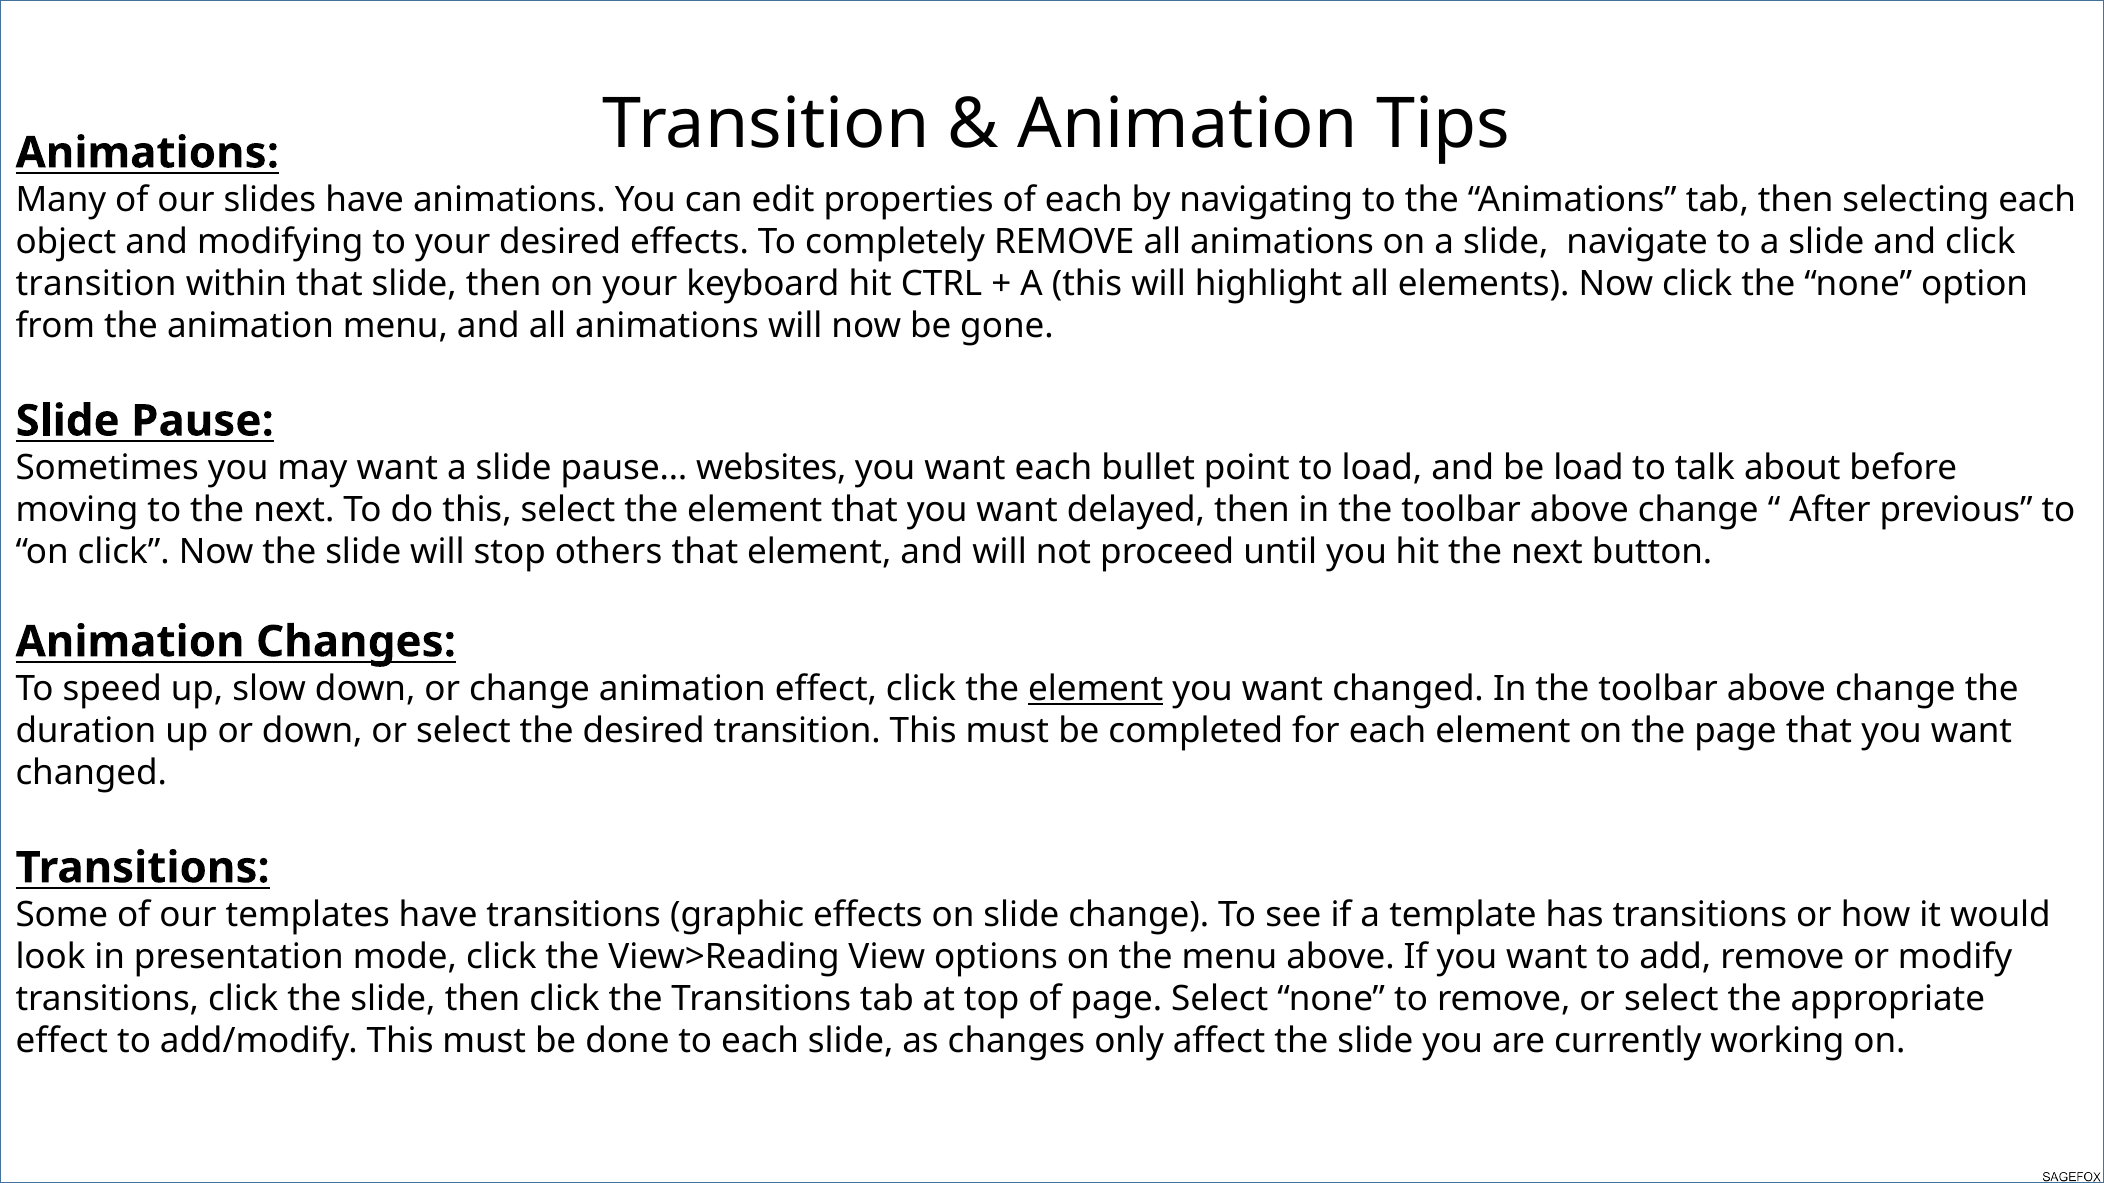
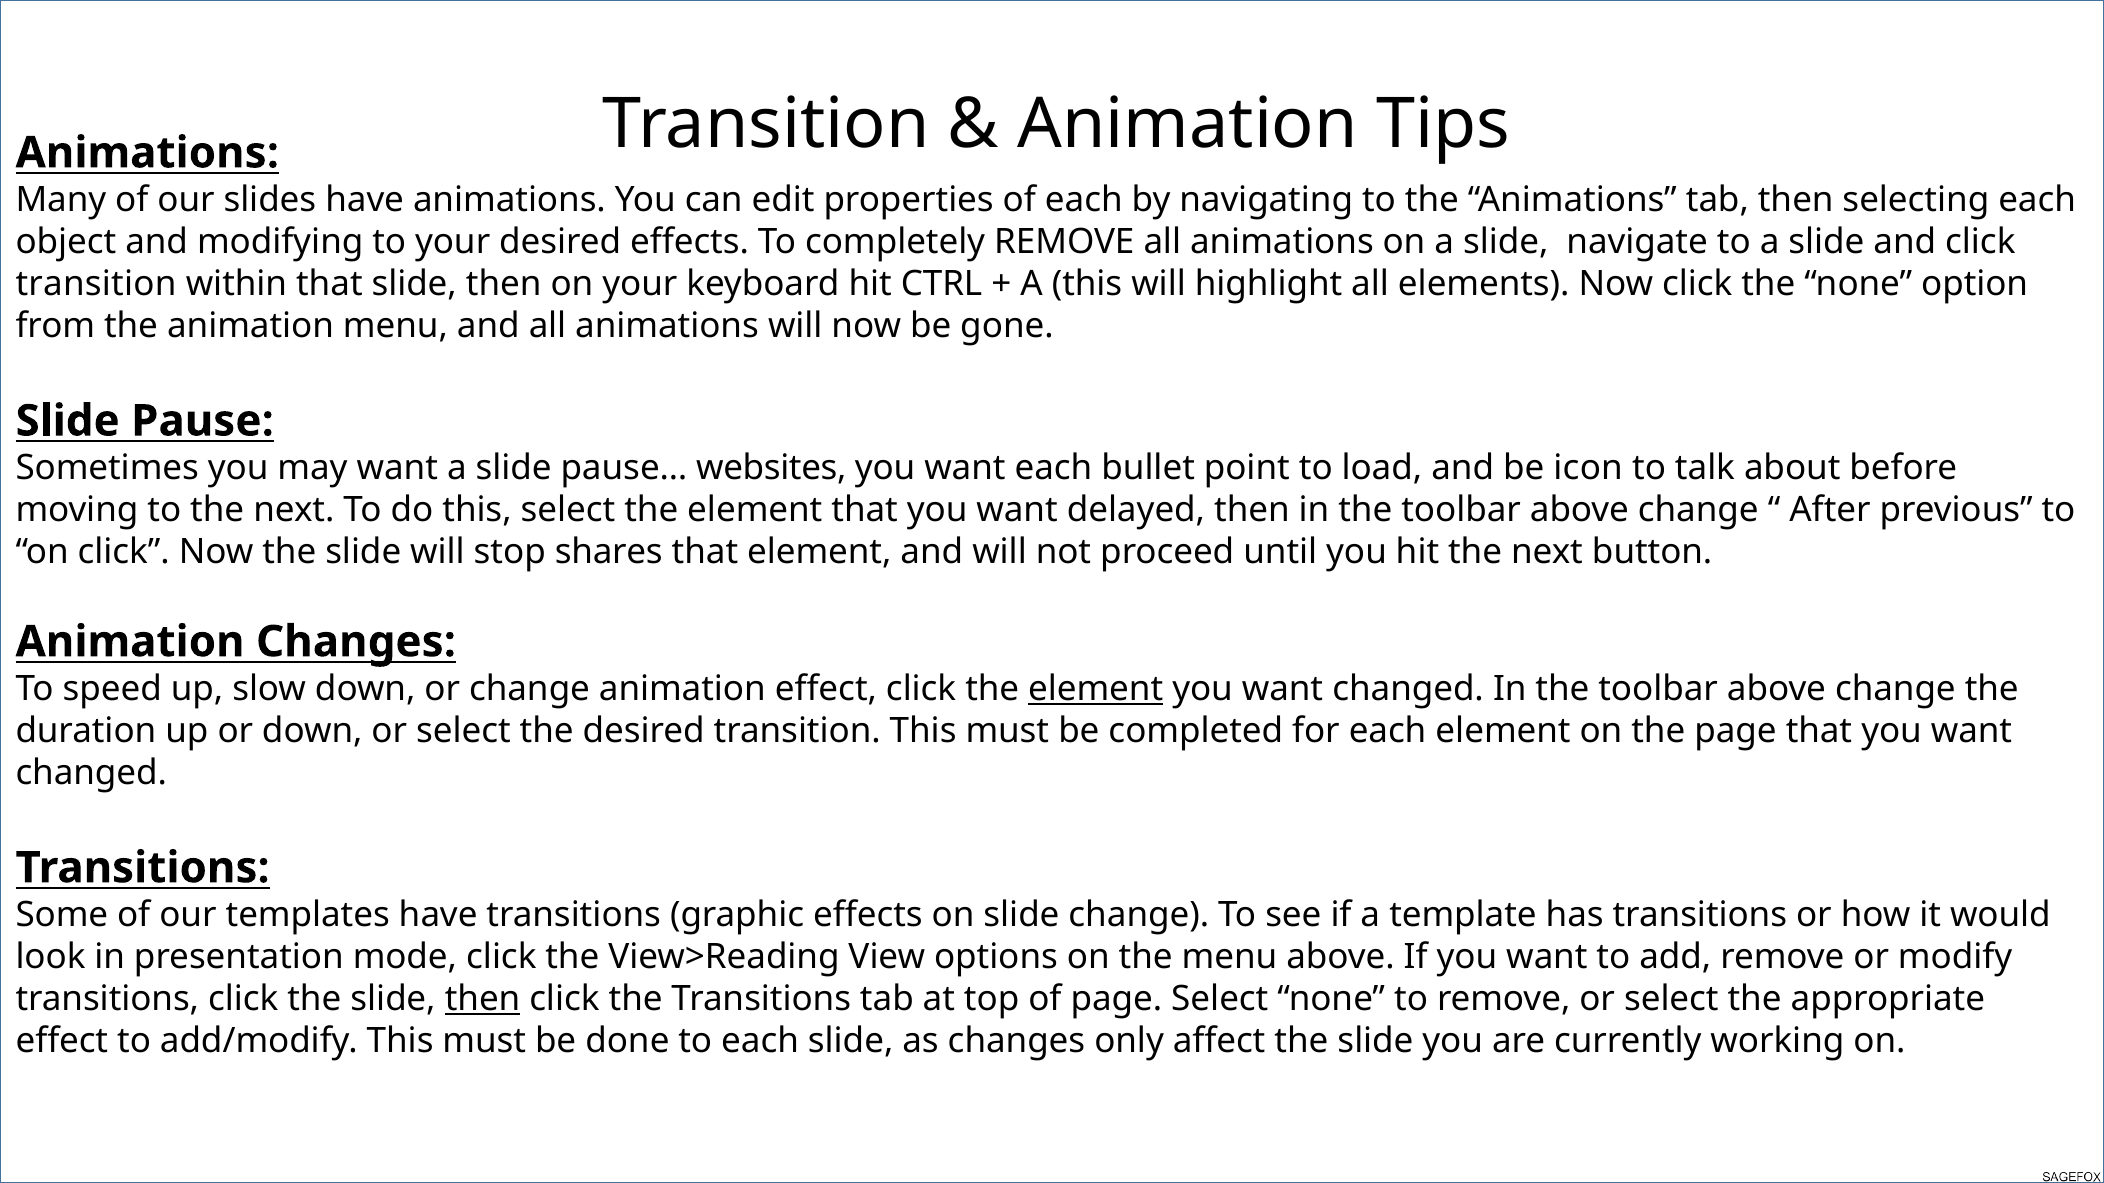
be load: load -> icon (1588, 468)
others: others -> shares (609, 552)
then underline: none -> present (483, 999)
